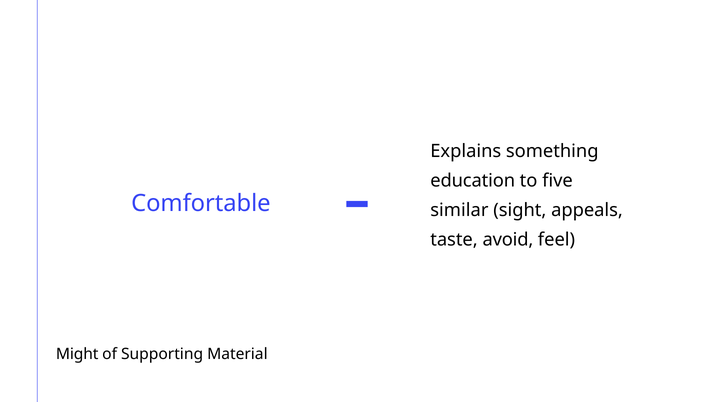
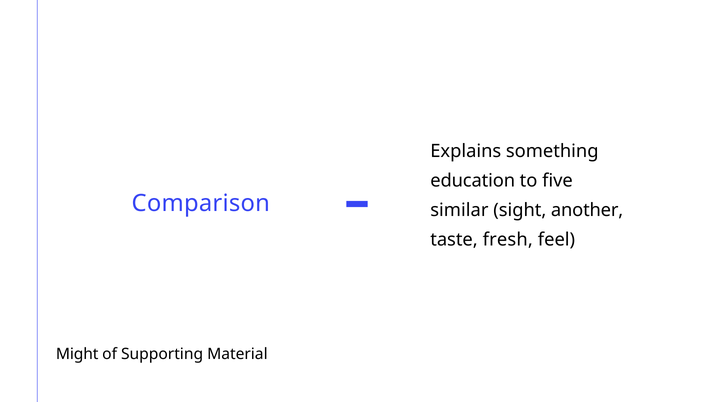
Comfortable: Comfortable -> Comparison (201, 203)
appeals: appeals -> another (587, 210)
avoid: avoid -> fresh (508, 239)
